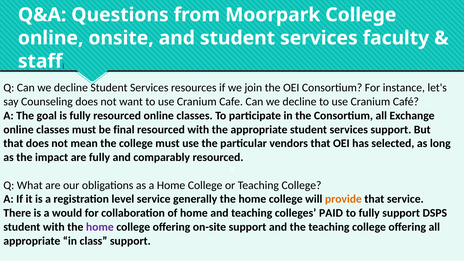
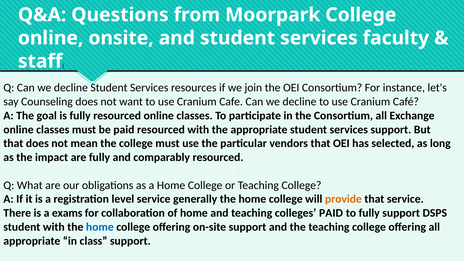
be final: final -> paid (124, 130)
would: would -> exams (67, 213)
home colour: purple -> blue (100, 227)
